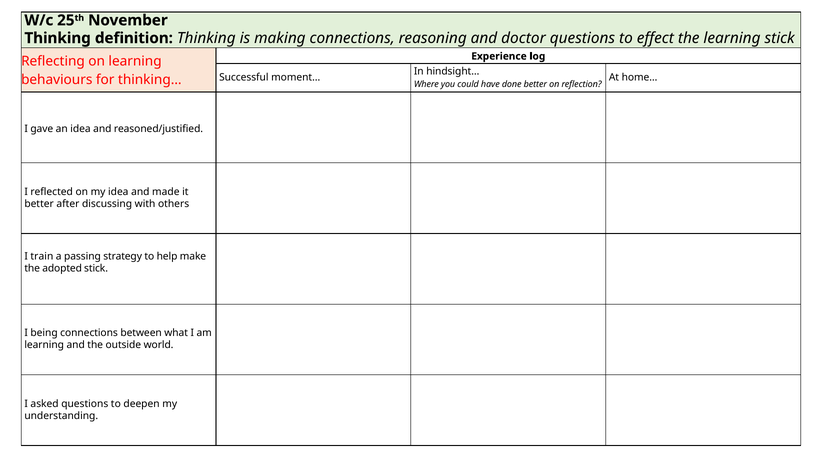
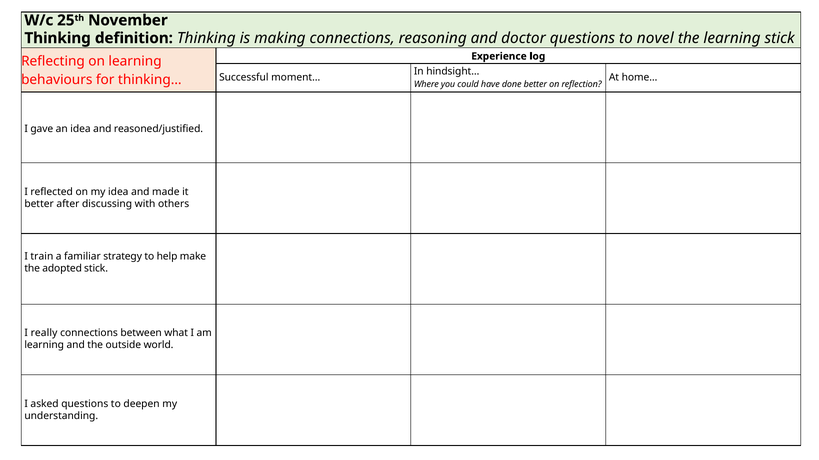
effect: effect -> novel (655, 38)
passing: passing -> familiar (82, 257)
being: being -> really (44, 334)
